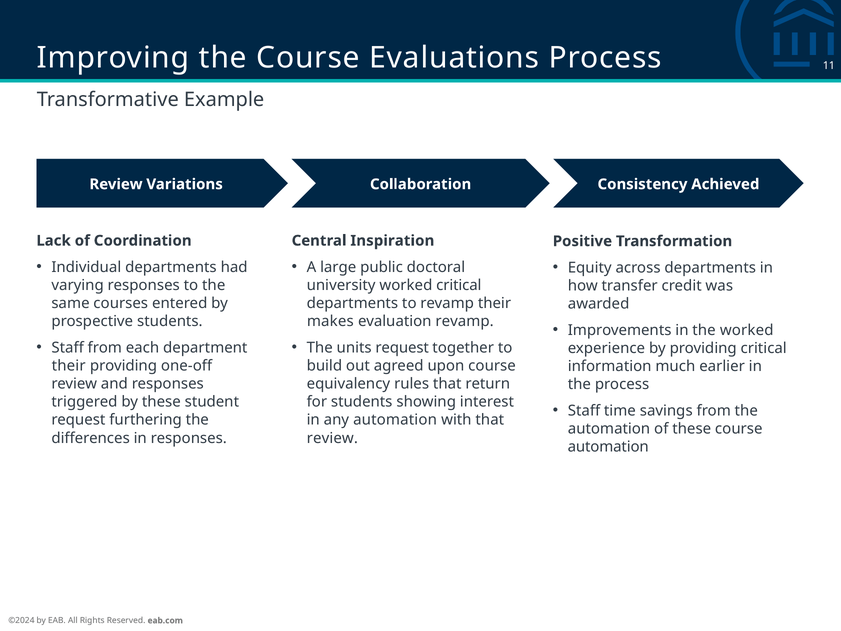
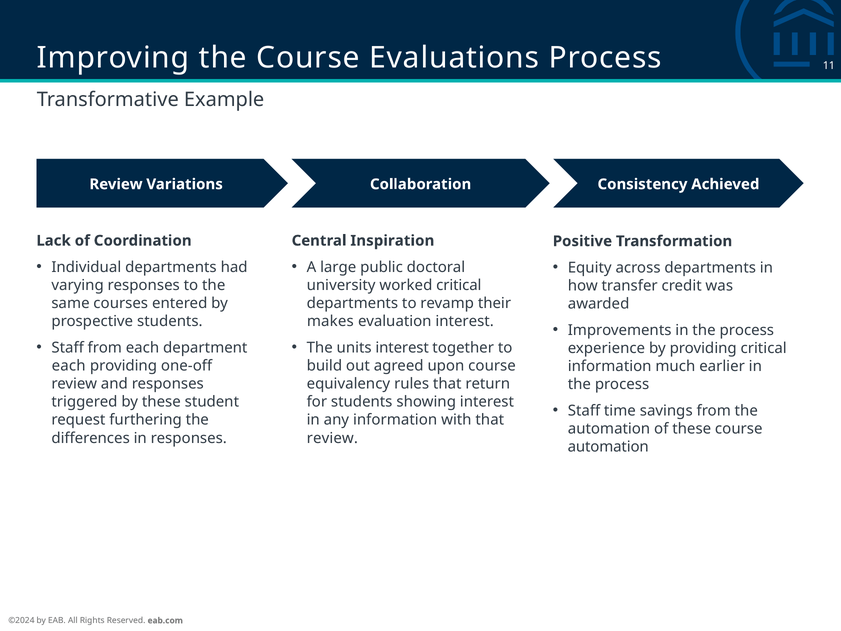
evaluation revamp: revamp -> interest (465, 321)
Improvements in the worked: worked -> process (747, 330)
units request: request -> interest (402, 348)
their: their -> each (69, 366)
any automation: automation -> information (395, 420)
